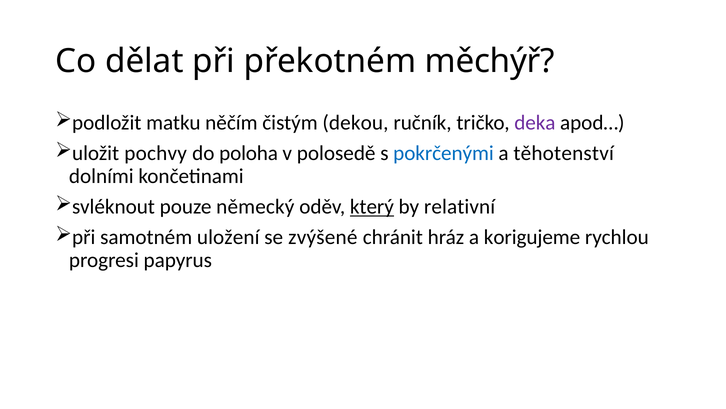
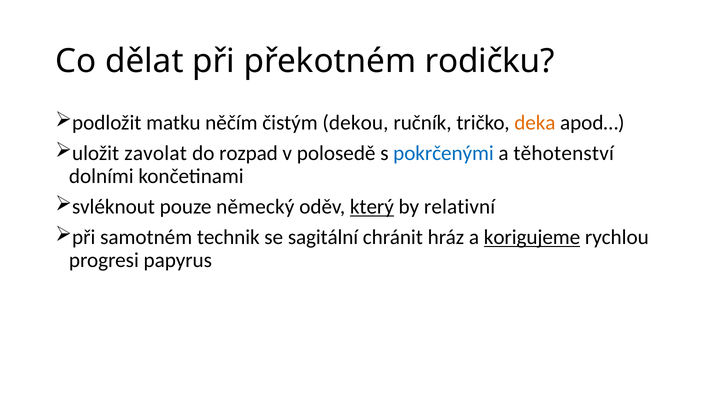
měchýř: měchýř -> rodičku (490, 61)
deka colour: purple -> orange (535, 123)
pochvy: pochvy -> zavolat (156, 153)
poloha: poloha -> rozpad (249, 153)
uložení: uložení -> technik (228, 237)
zvýšené: zvýšené -> sagitální (323, 237)
korigujeme underline: none -> present (532, 237)
